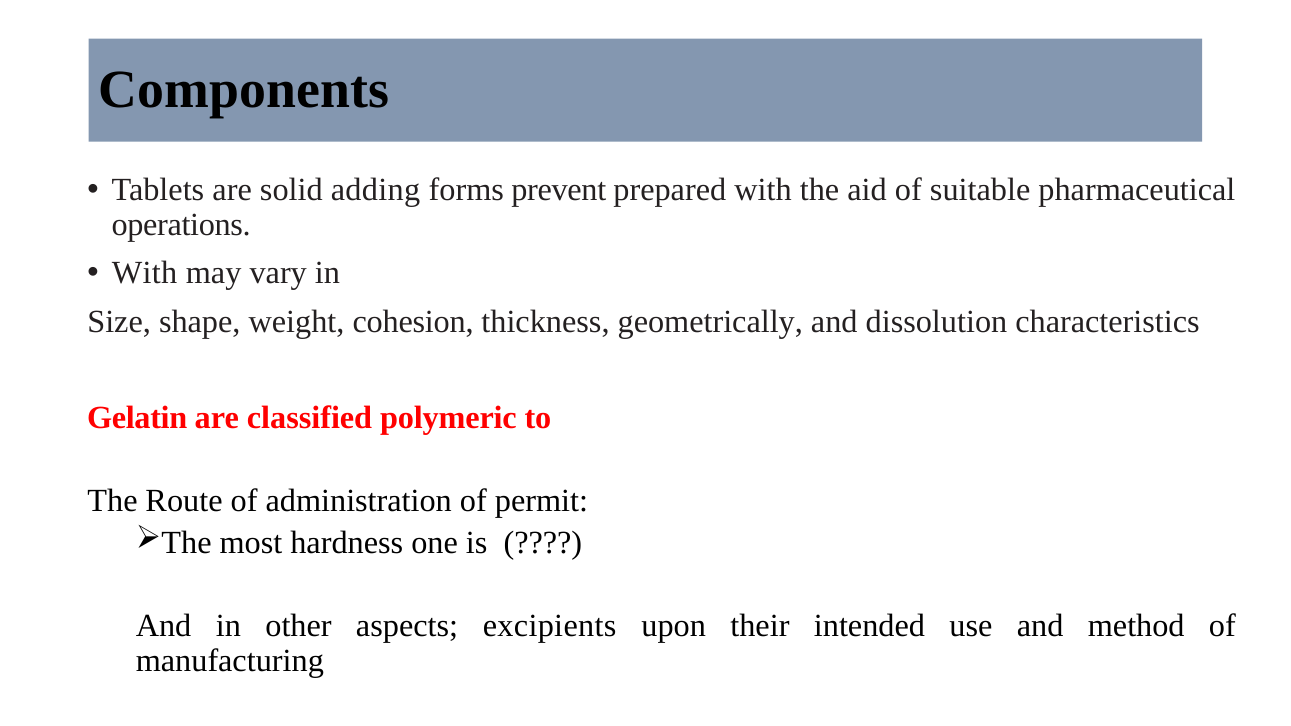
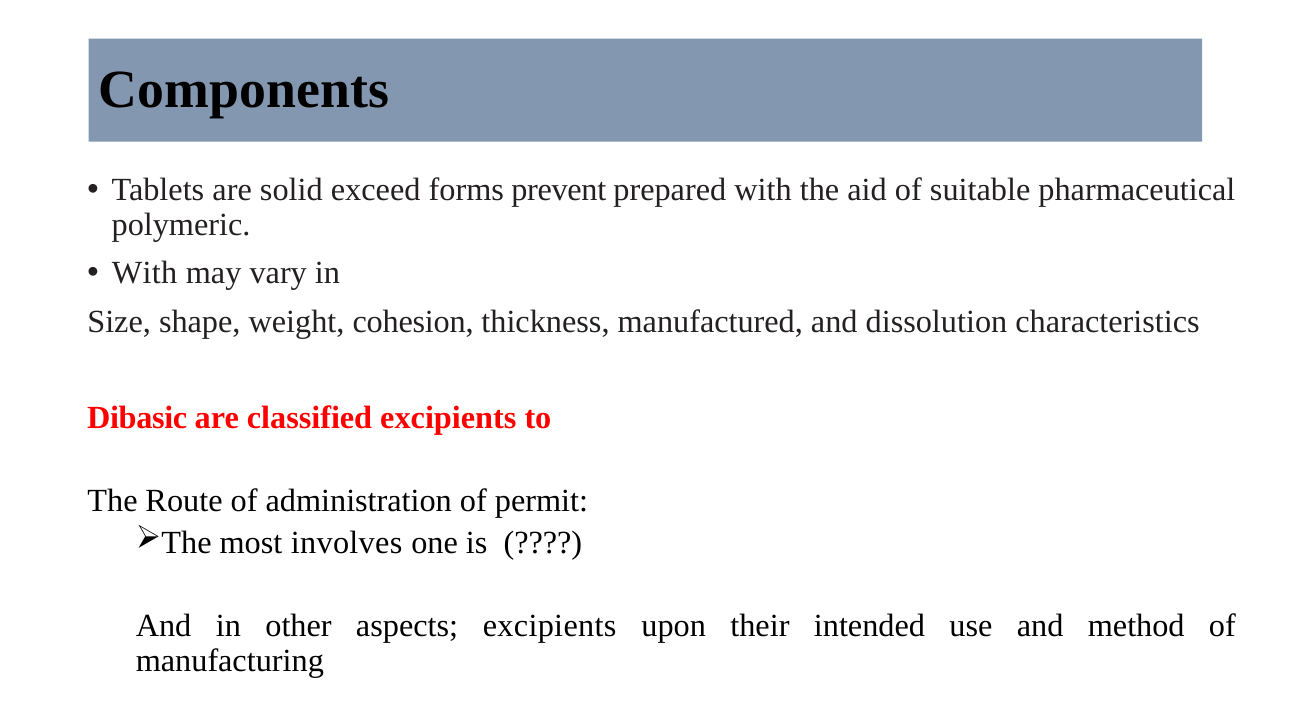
adding: adding -> exceed (376, 190)
operations: operations -> polymeric (181, 225)
geometrically: geometrically -> manufactured (710, 322)
Gelatin: Gelatin -> Dibasic (137, 418)
classified polymeric: polymeric -> excipients (448, 418)
hardness: hardness -> involves (347, 543)
